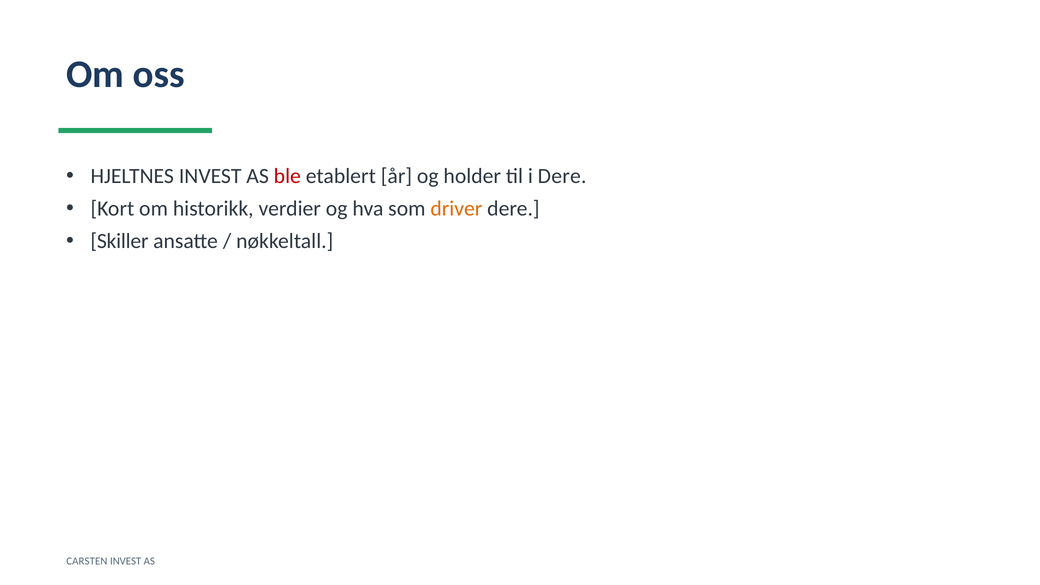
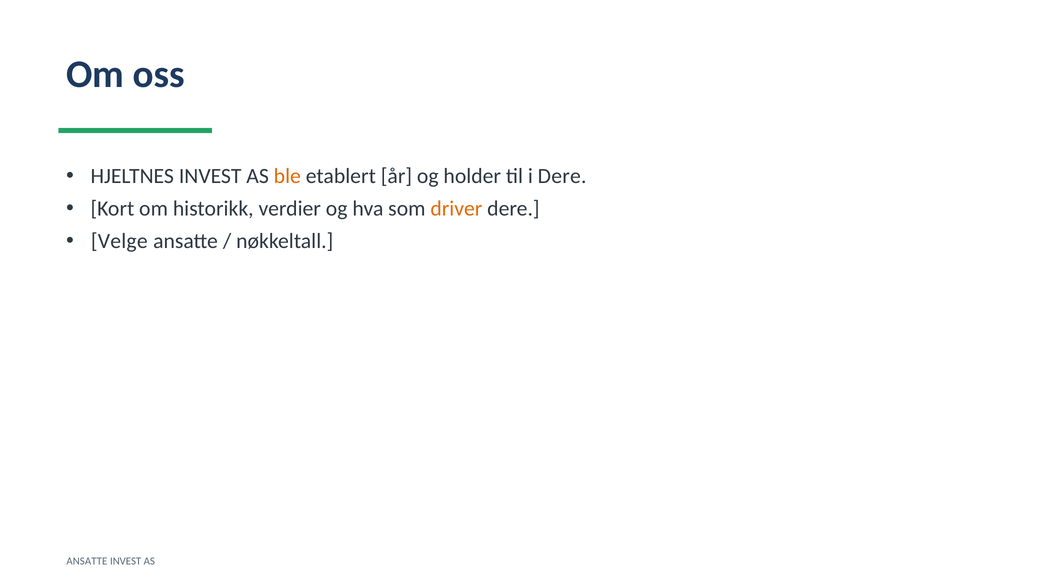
ble colour: red -> orange (287, 176)
Skiller: Skiller -> Velge (119, 241)
CARSTEN: CARSTEN -> ANSATTE (87, 561)
